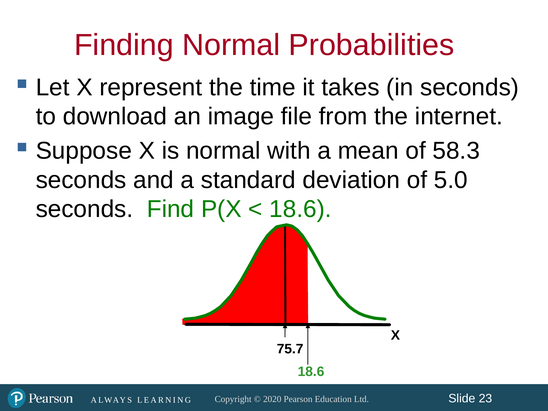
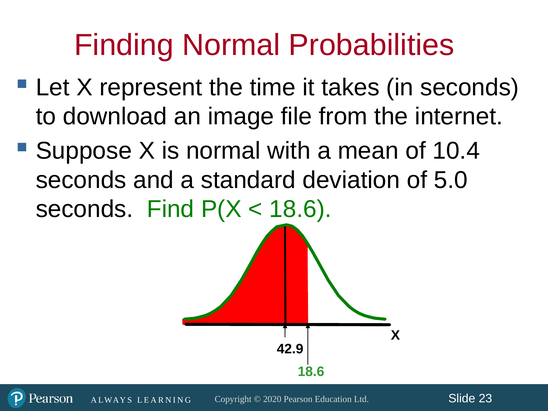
58.3: 58.3 -> 10.4 (456, 151)
75.7: 75.7 -> 42.9 (290, 349)
